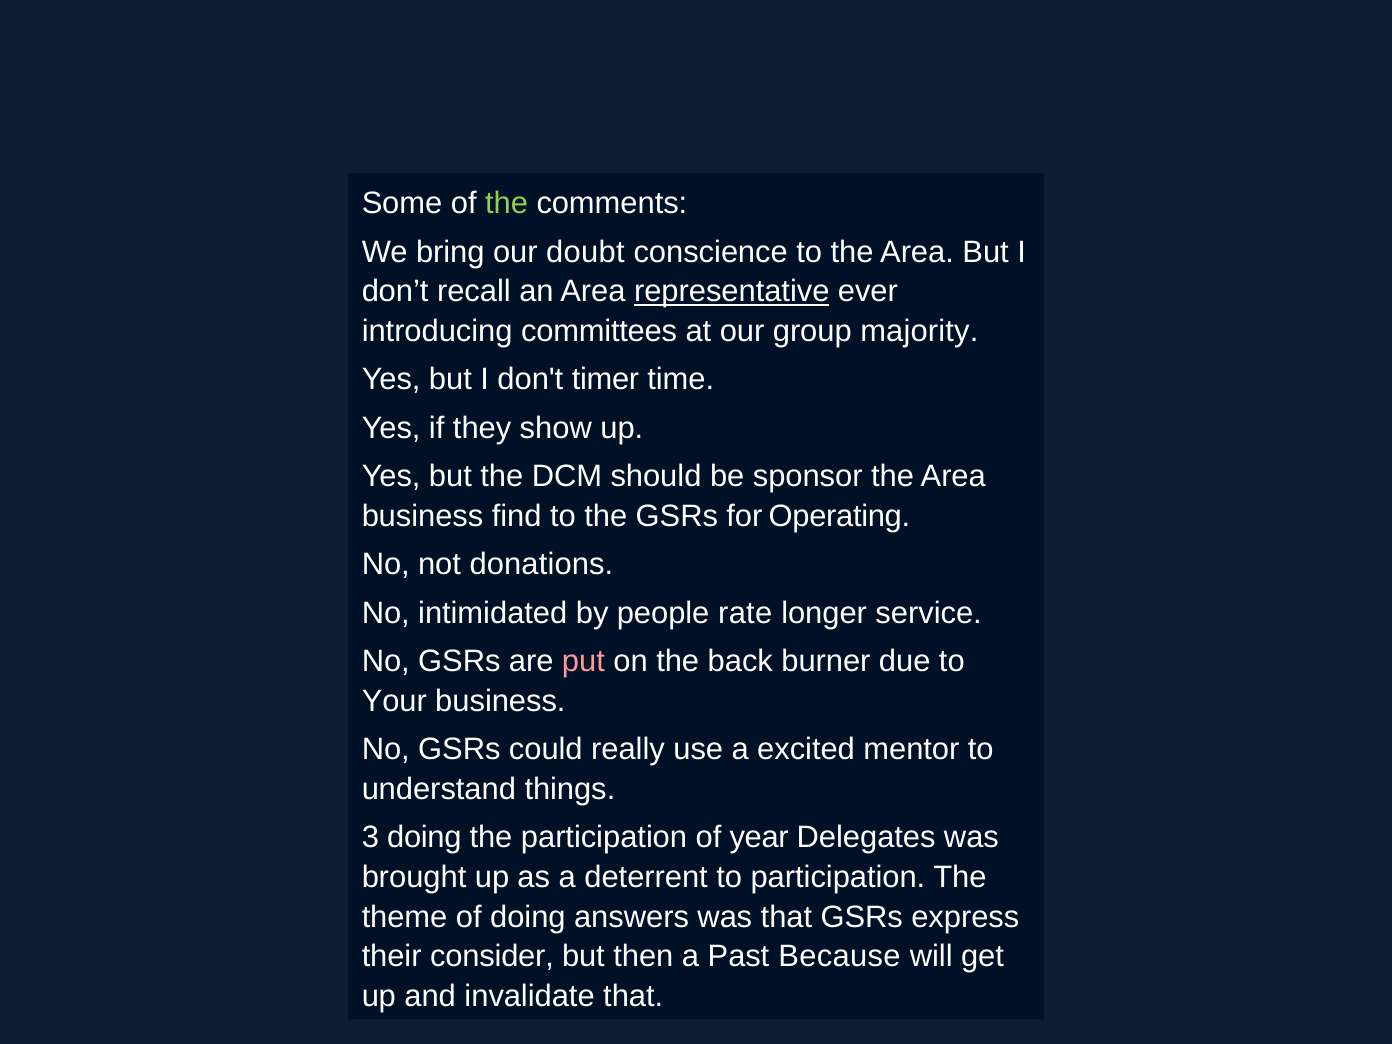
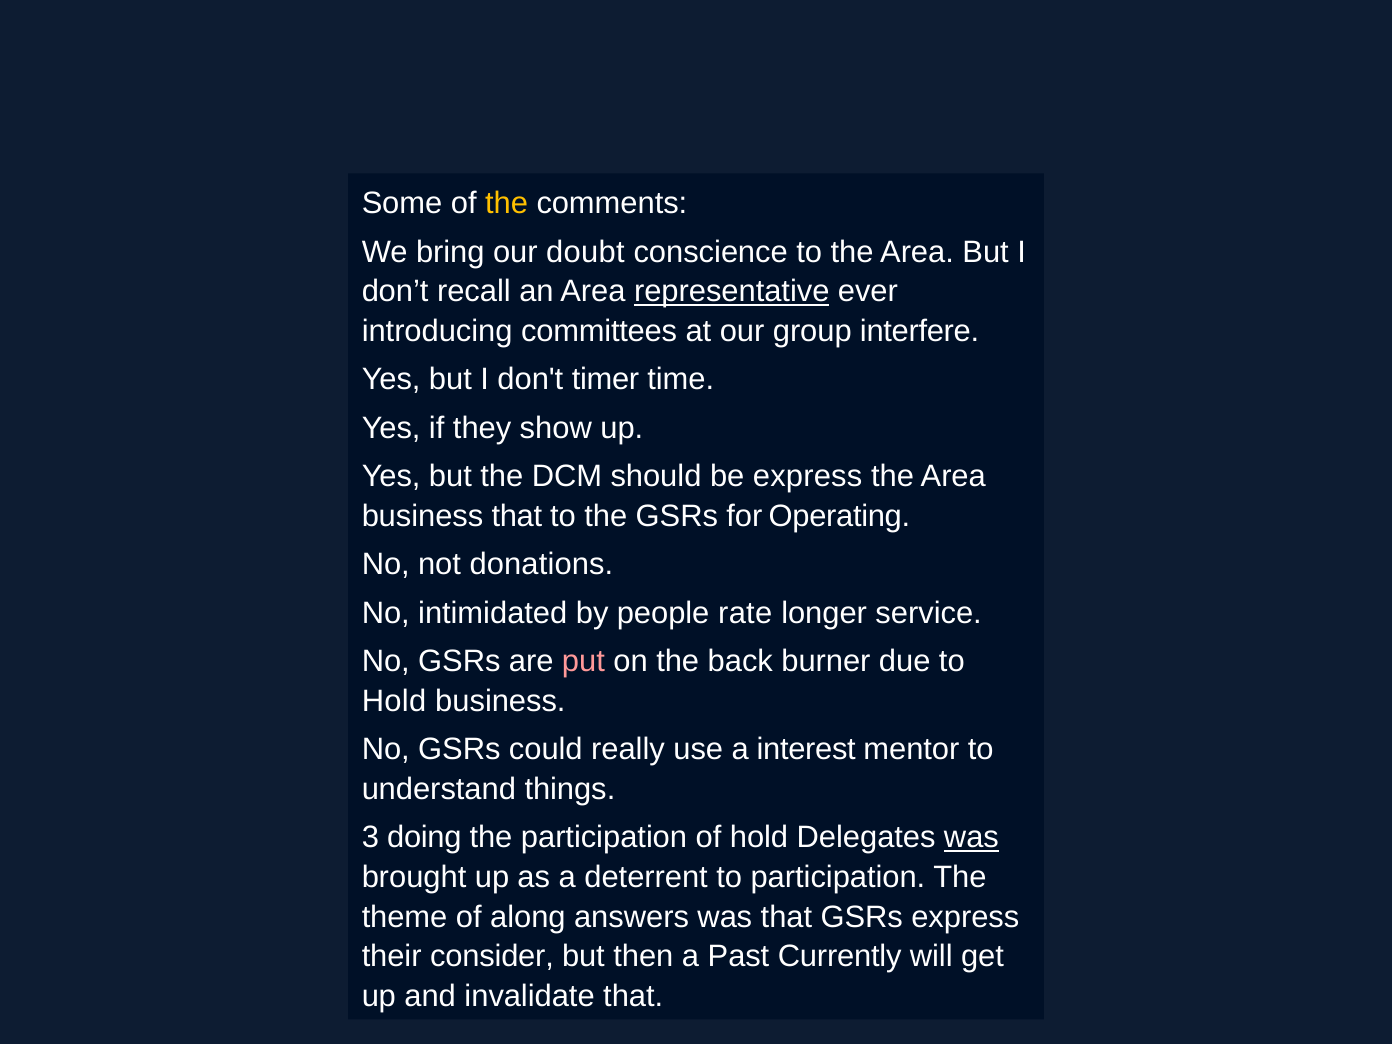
the colour: light green -> yellow (507, 204)
majority: majority -> interfere (920, 331)
be sponsor: sponsor -> express (808, 477)
business find: find -> that (517, 516)
Your: Your -> Hold (394, 701)
excited: excited -> interest (806, 749)
of year: year -> hold (759, 837)
was underline: none -> present (971, 837)
of doing: doing -> along (528, 917)
Because: Because -> Currently (840, 957)
